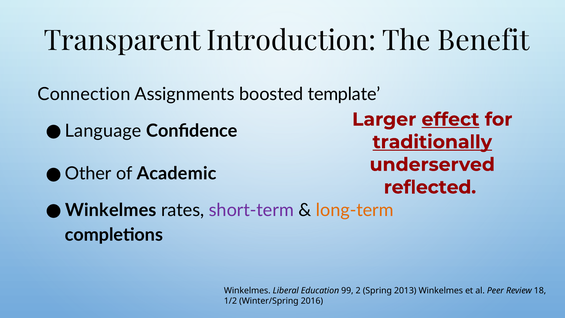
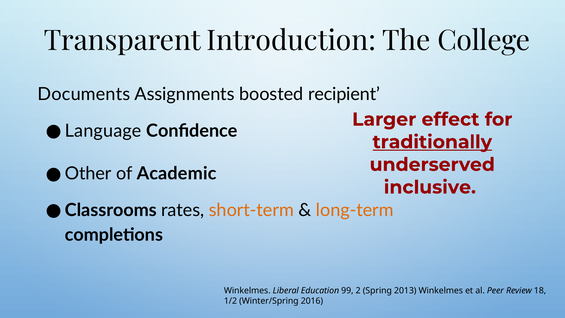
Benefit: Benefit -> College (484, 41)
Connection: Connection -> Documents (84, 94)
template: template -> recipient (344, 94)
effect underline: present -> none (450, 119)
reflected: reflected -> inclusive (430, 187)
Winkelmes: Winkelmes -> Classrooms (111, 210)
short-term colour: purple -> orange (251, 210)
